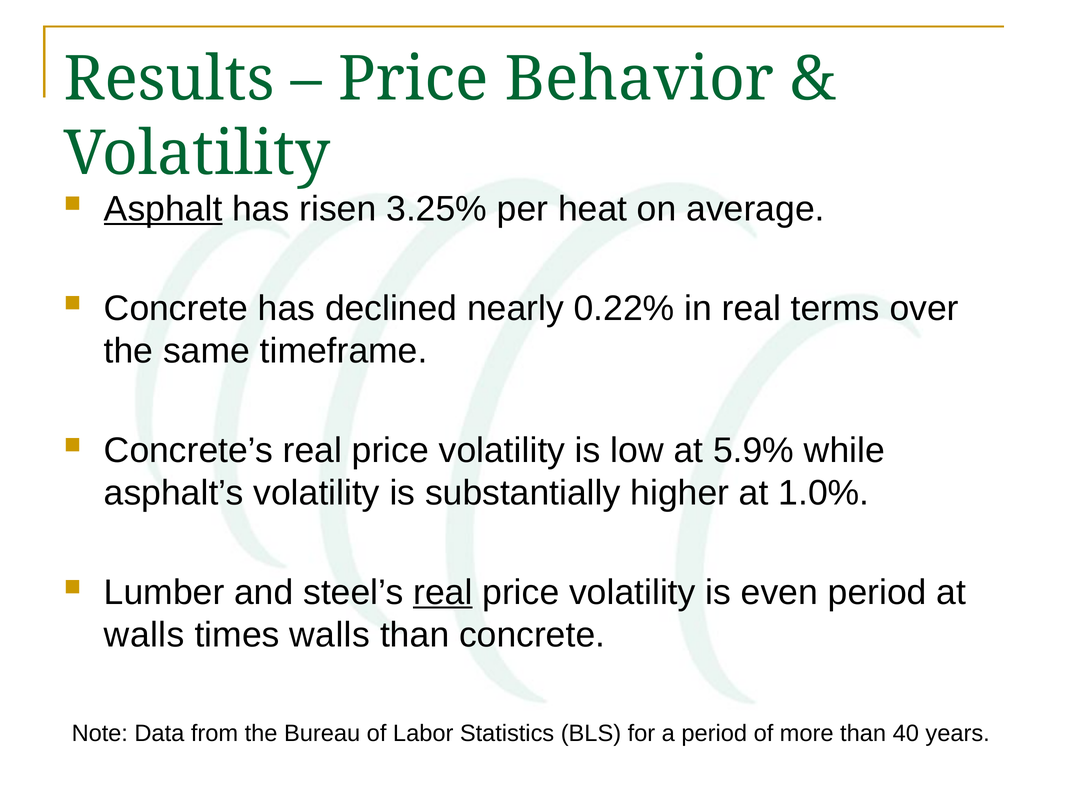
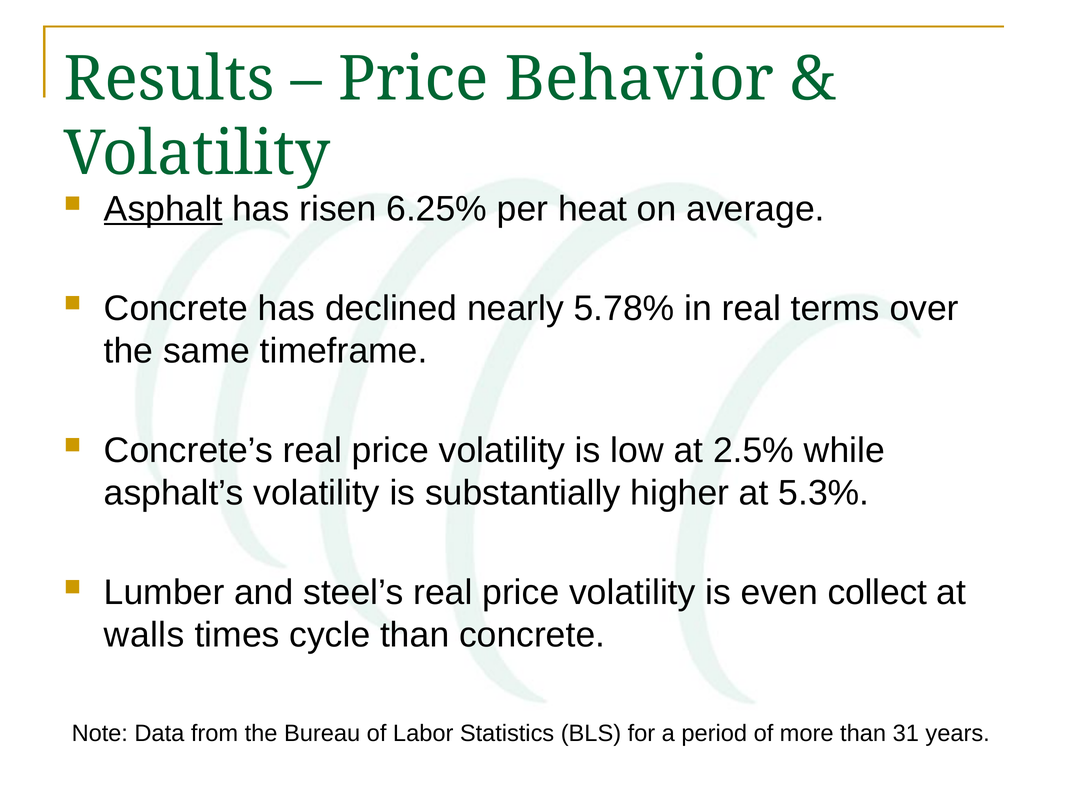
3.25%: 3.25% -> 6.25% (437, 209)
0.22%: 0.22% -> 5.78% (624, 308)
5.9%: 5.9% -> 2.5% (754, 451)
1.0%: 1.0% -> 5.3% (824, 493)
real underline: present -> none (443, 593)
even period: period -> collect (877, 593)
times walls: walls -> cycle (330, 635)
40: 40 -> 31 (906, 734)
